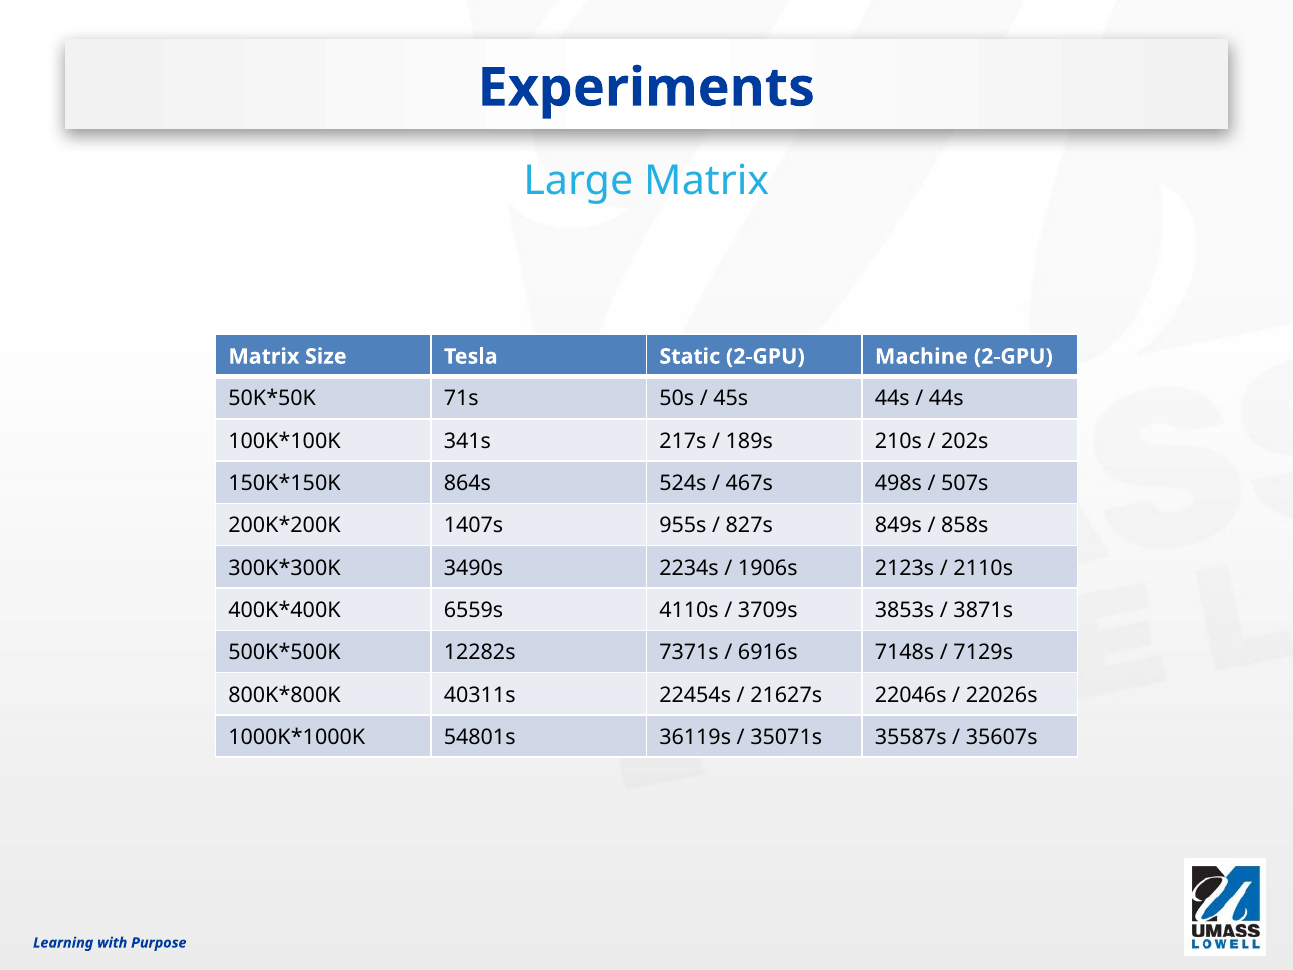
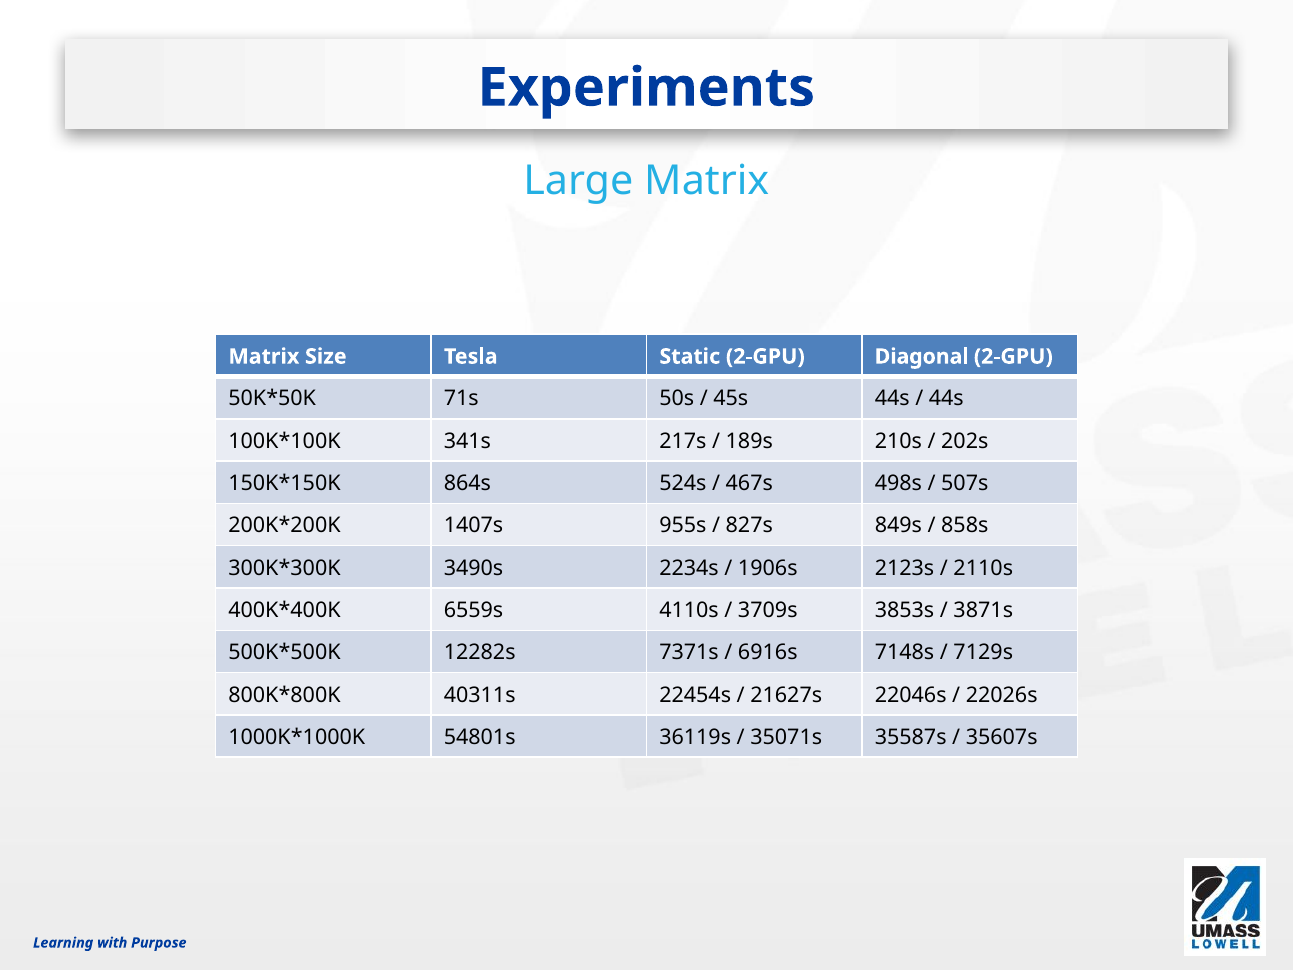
Machine: Machine -> Diagonal (922, 356)
